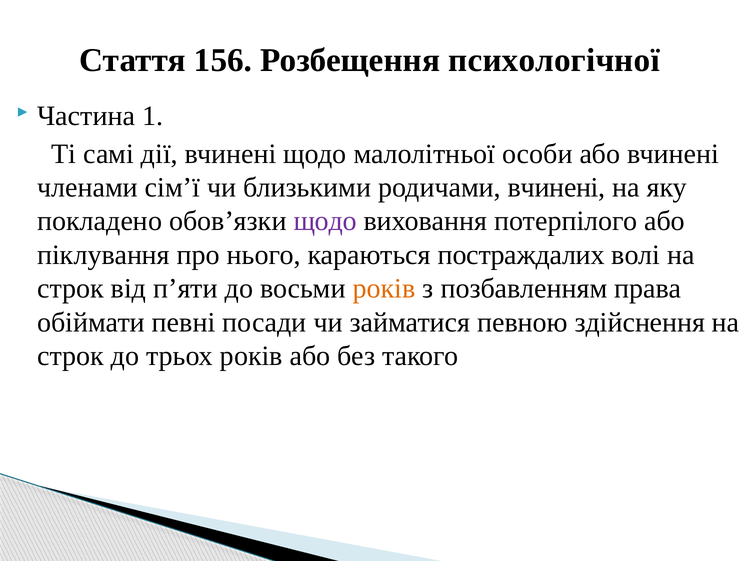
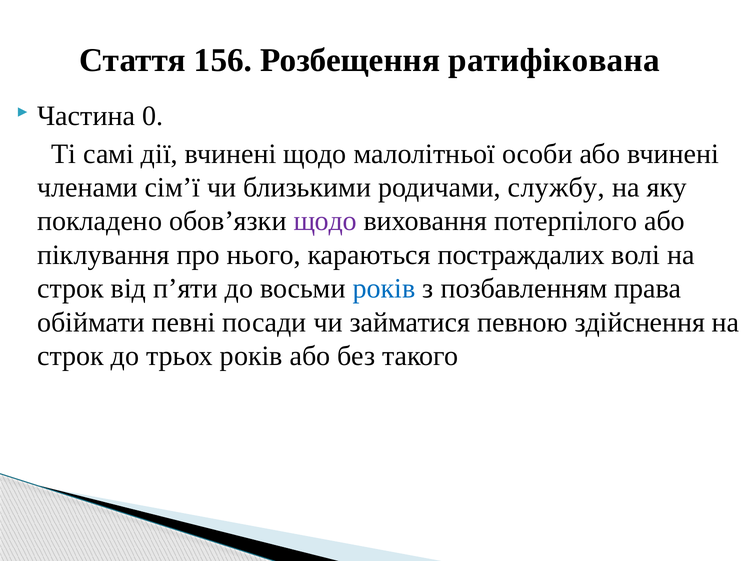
психологічної: психологічної -> ратифікована (554, 60)
1: 1 -> 0 (153, 116)
родичами вчинені: вчинені -> службу (556, 188)
років colour: orange -> blue (384, 289)
